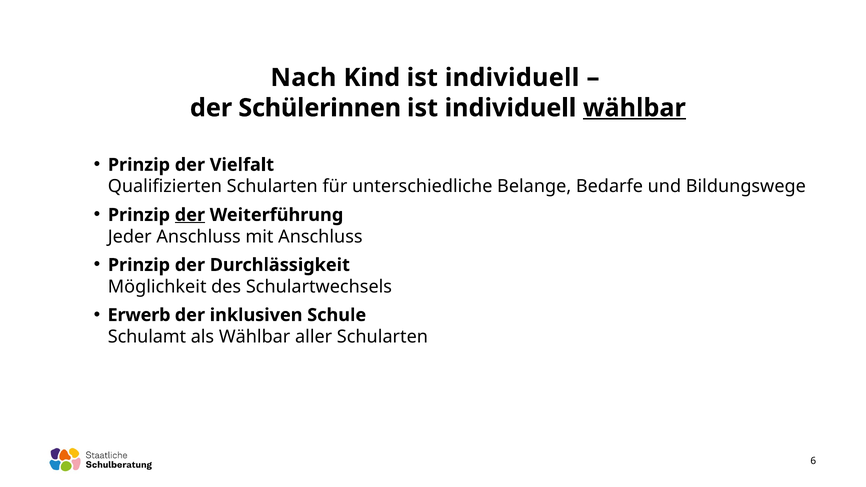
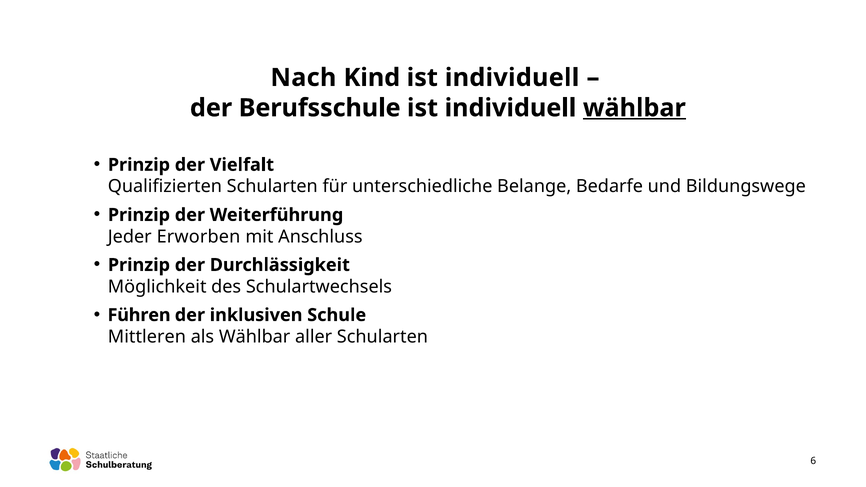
Schülerinnen: Schülerinnen -> Berufsschule (320, 108)
der underline: present -> none (190, 215)
Jeder Anschluss: Anschluss -> Erworben (199, 237)
Erwerb: Erwerb -> Führen (139, 315)
Schulamt: Schulamt -> Mittleren (147, 337)
